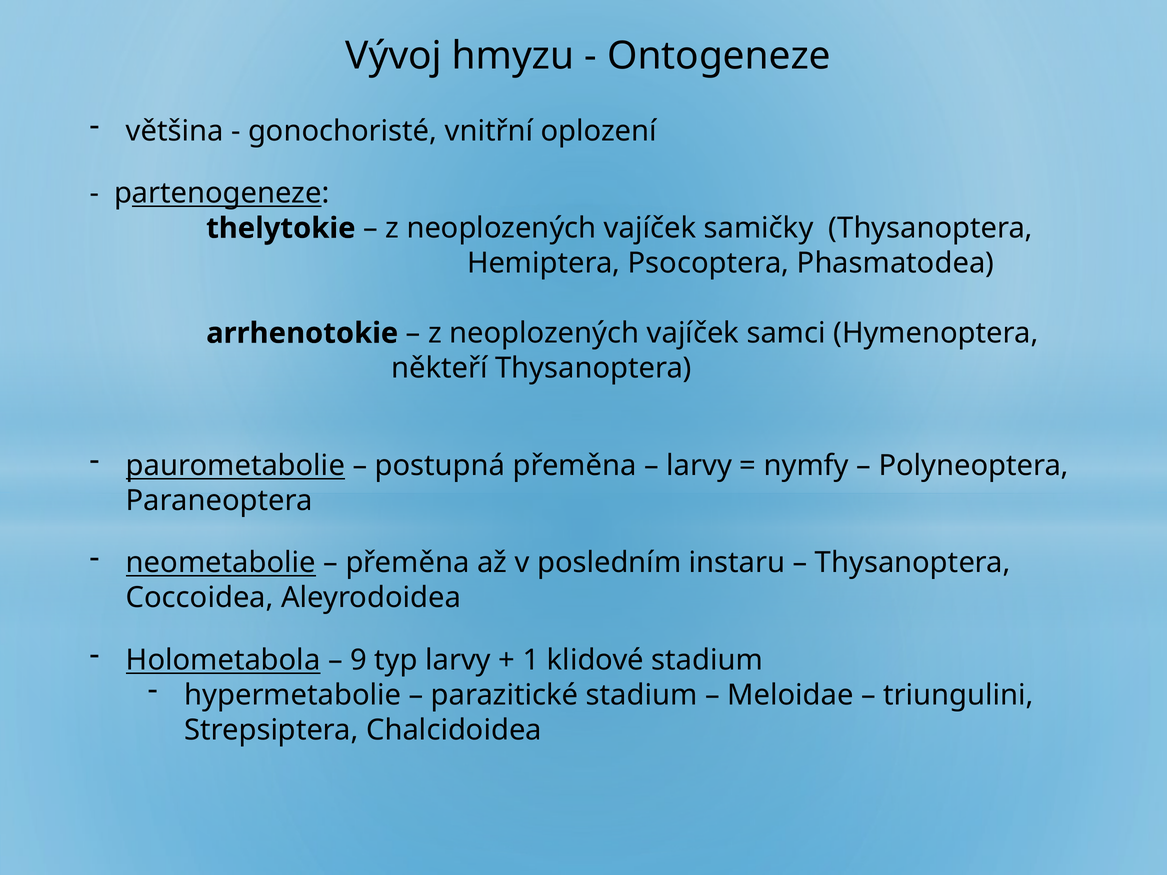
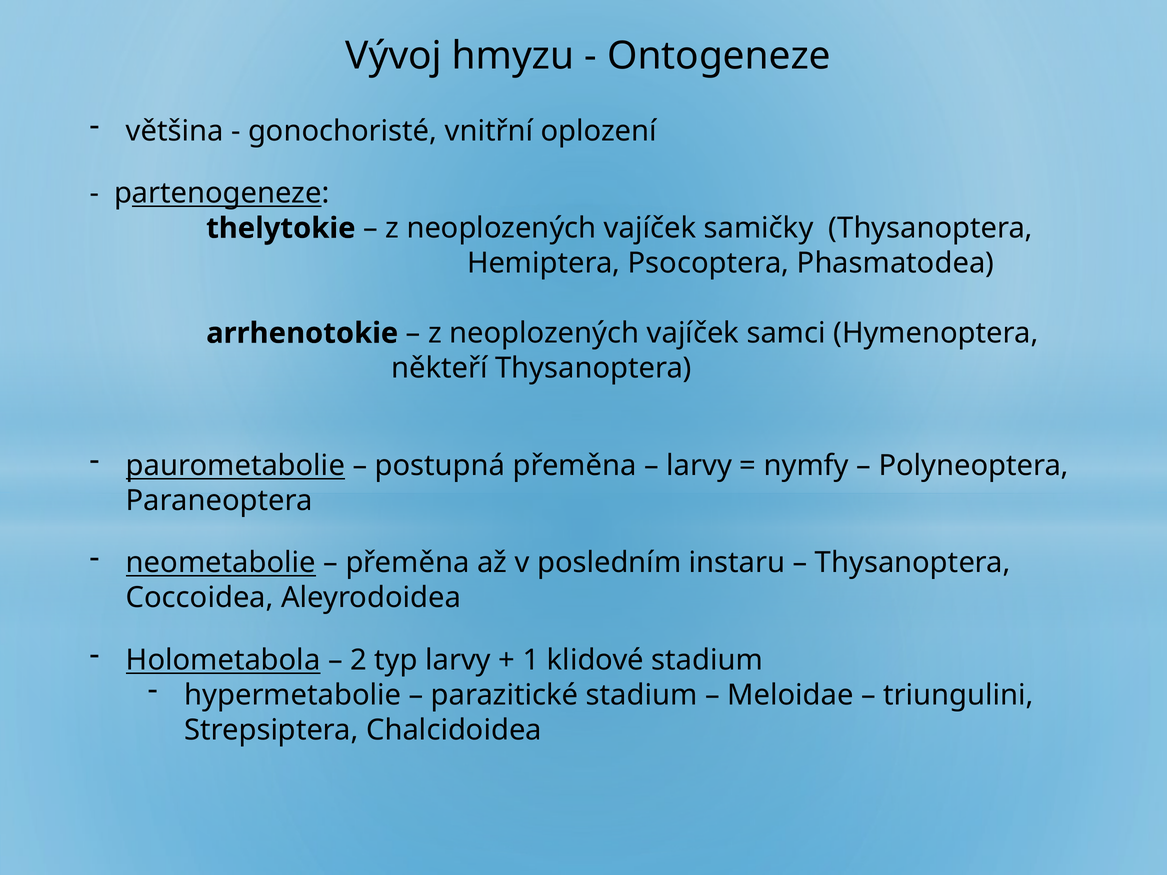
9: 9 -> 2 (359, 660)
